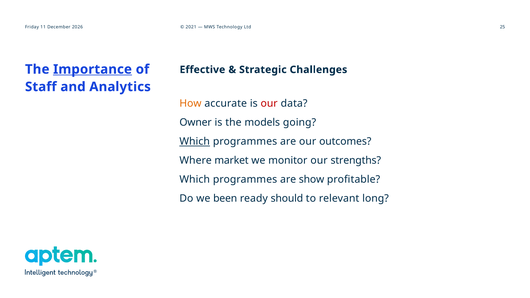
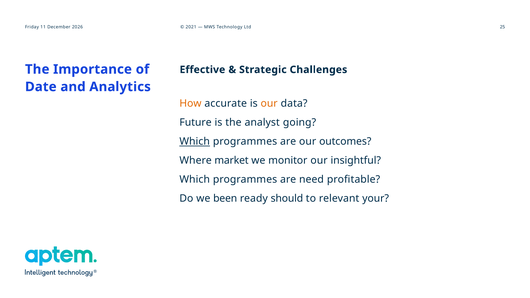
Importance underline: present -> none (93, 69)
Staff: Staff -> Date (41, 87)
our colour: red -> orange (269, 103)
Owner: Owner -> Future (196, 122)
models: models -> analyst (262, 122)
strengths: strengths -> insightful (356, 161)
show: show -> need (311, 180)
long: long -> your (376, 199)
